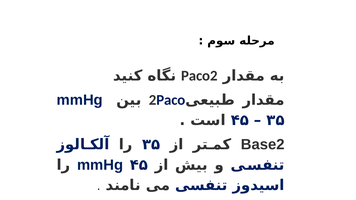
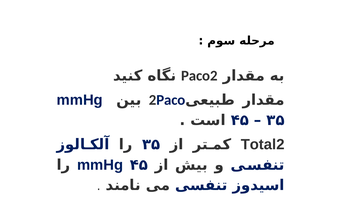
Base2: Base2 -> Total2 (263, 145)
